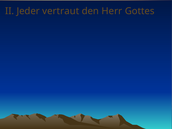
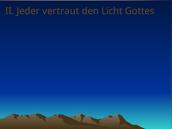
Herr: Herr -> Licht (112, 11)
